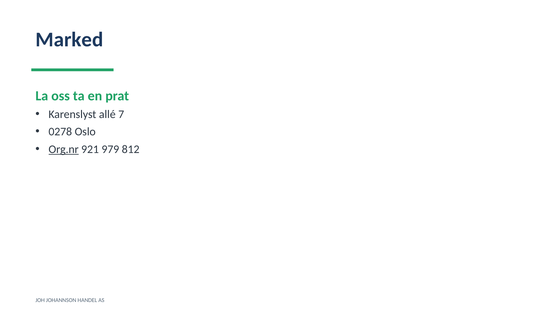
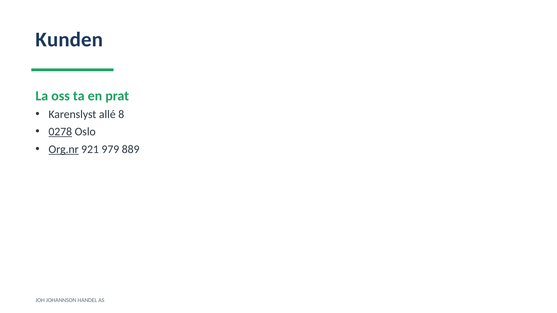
Marked: Marked -> Kunden (69, 40)
7: 7 -> 8 (121, 115)
0278 underline: none -> present (60, 132)
812: 812 -> 889 (131, 149)
